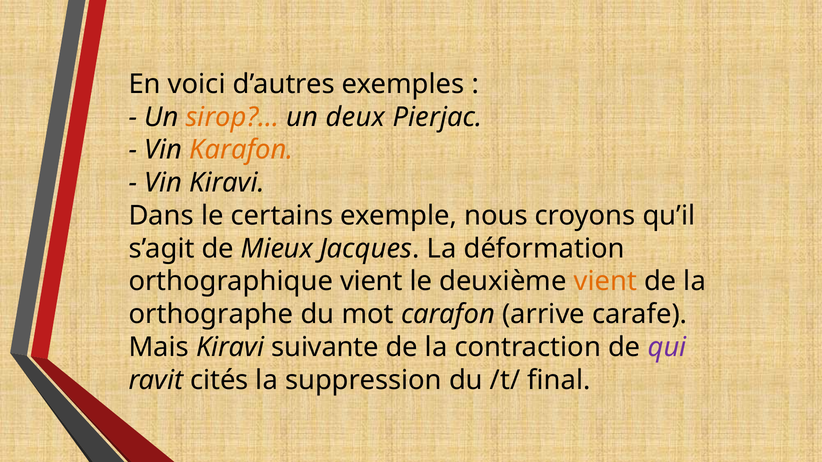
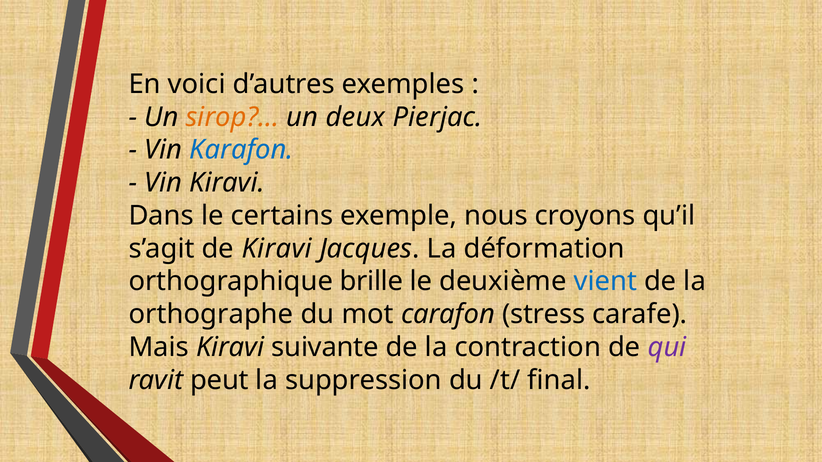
Karafon colour: orange -> blue (241, 150)
de Mieux: Mieux -> Kiravi (277, 249)
orthographique vient: vient -> brille (371, 282)
vient colour: orange -> blue (605, 282)
arrive: arrive -> stress (544, 314)
cités: cités -> peut (220, 380)
